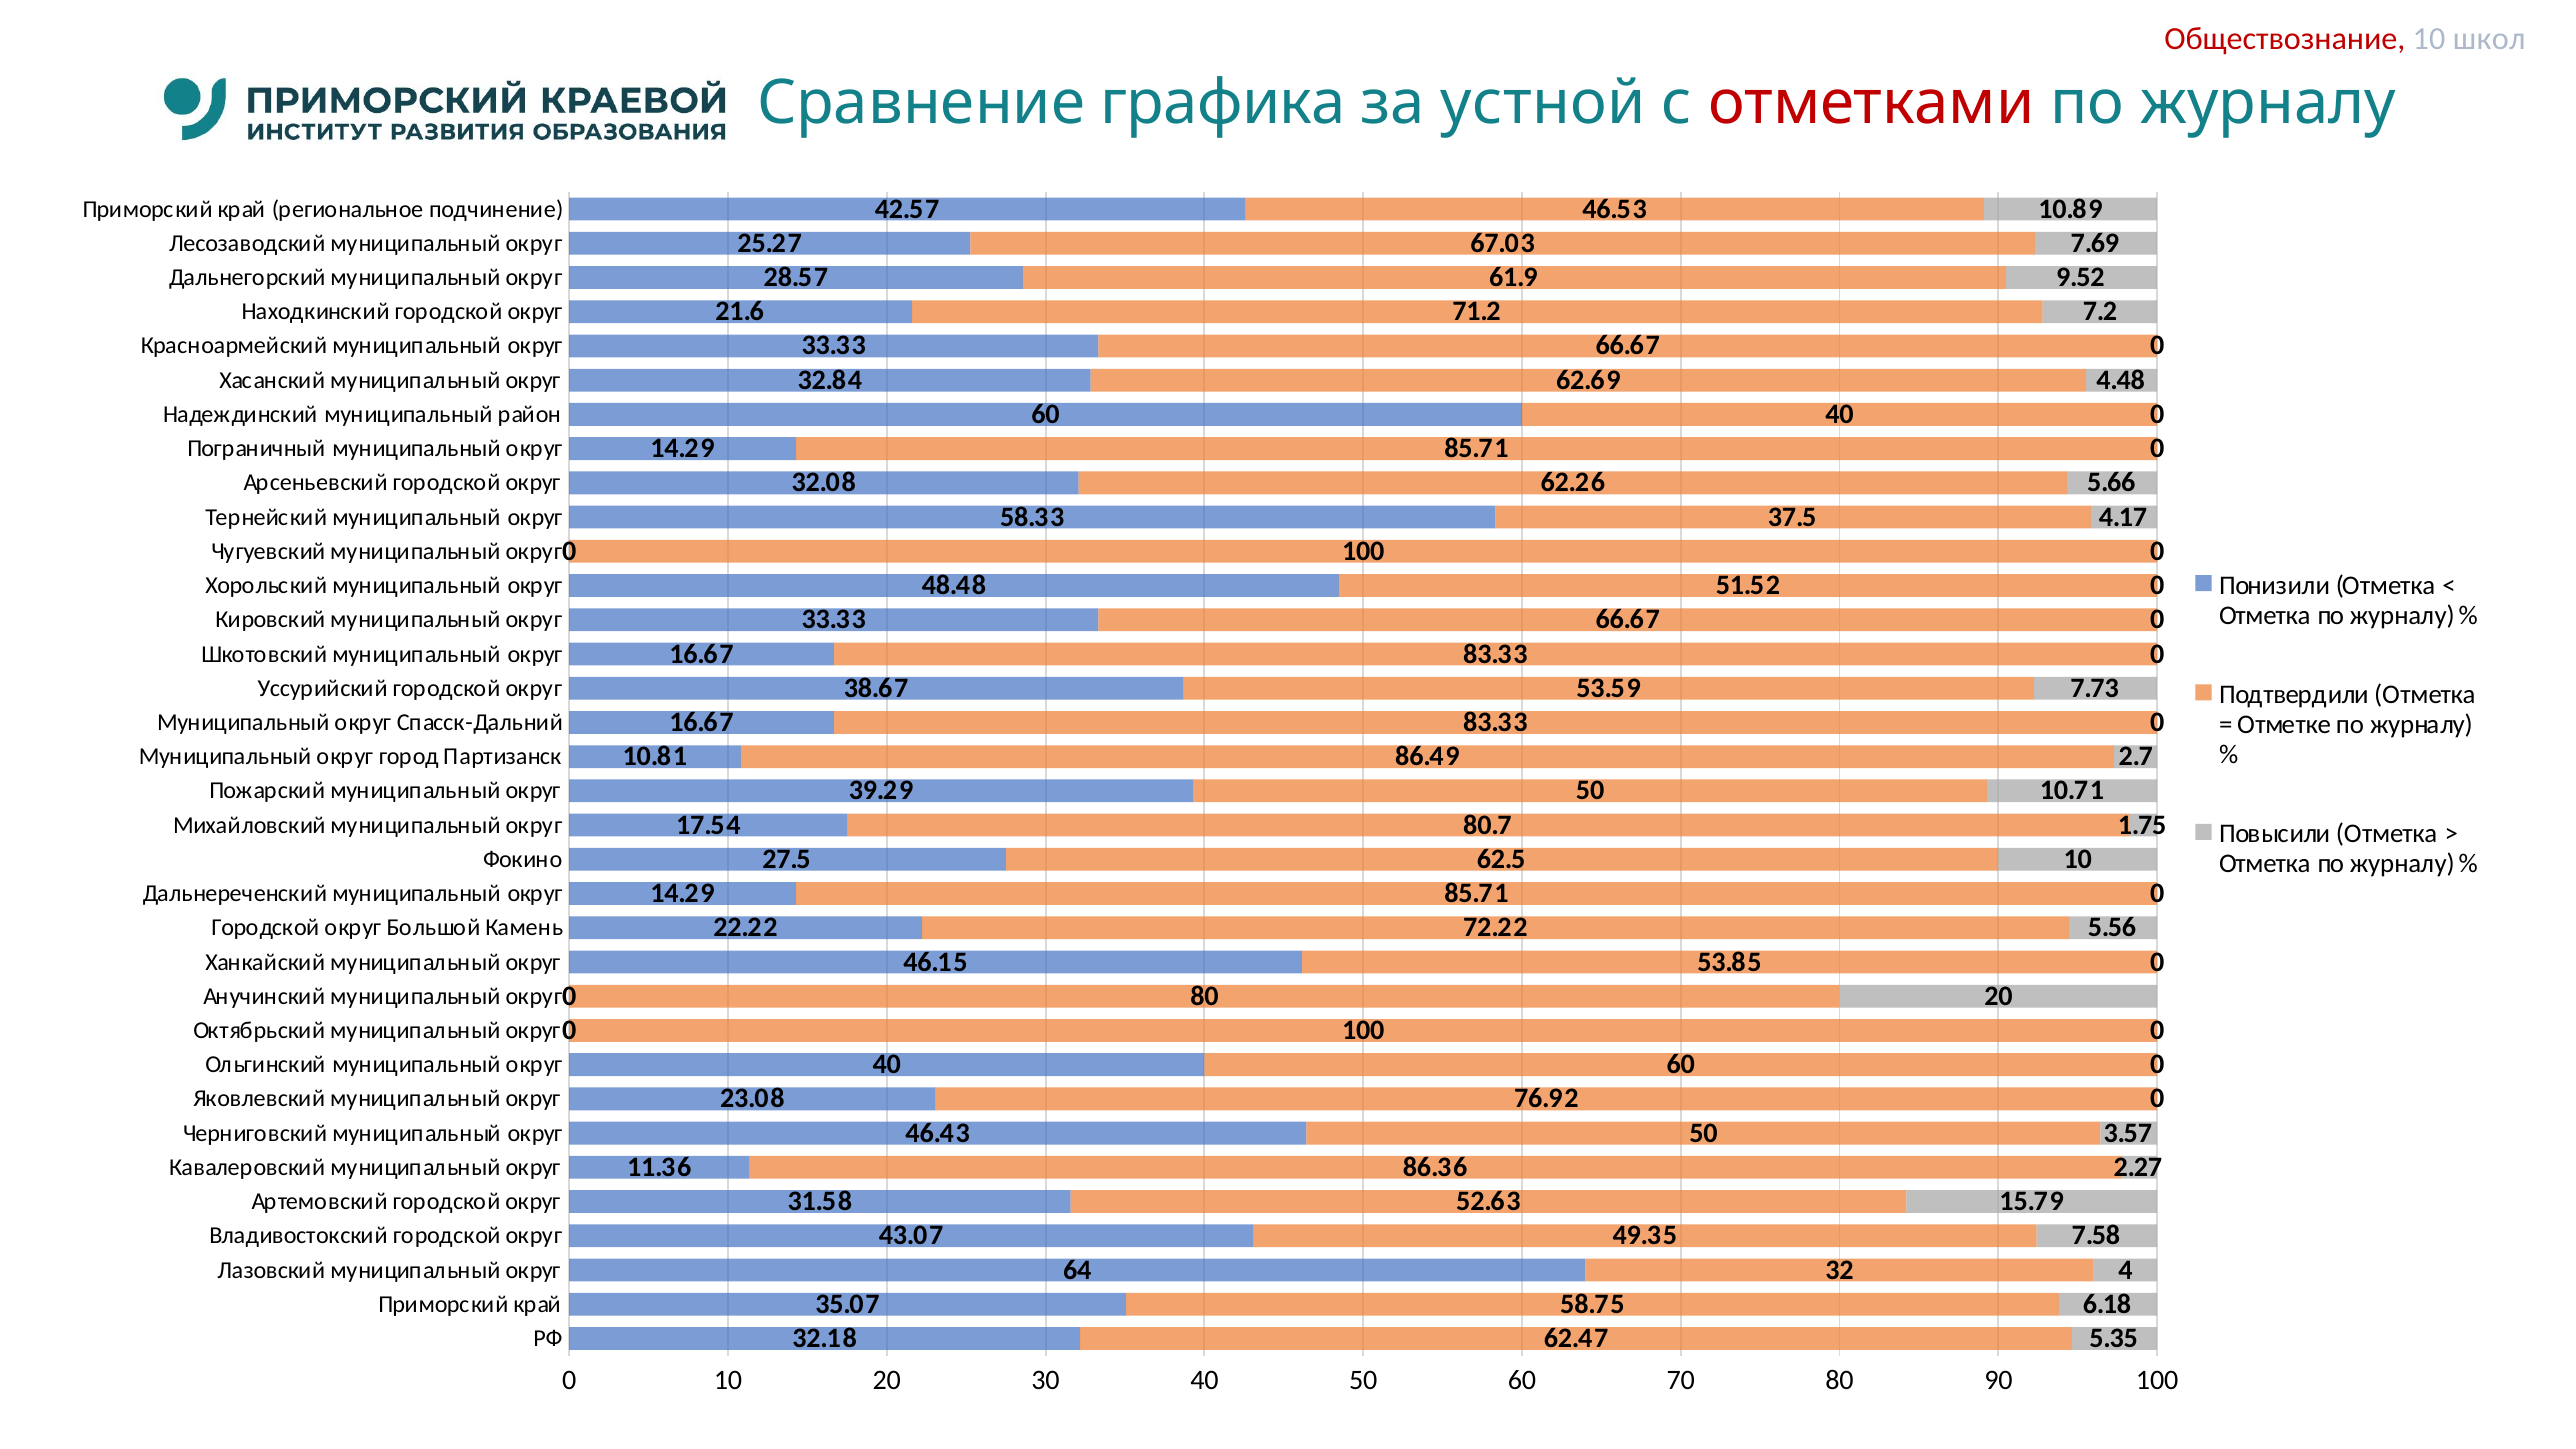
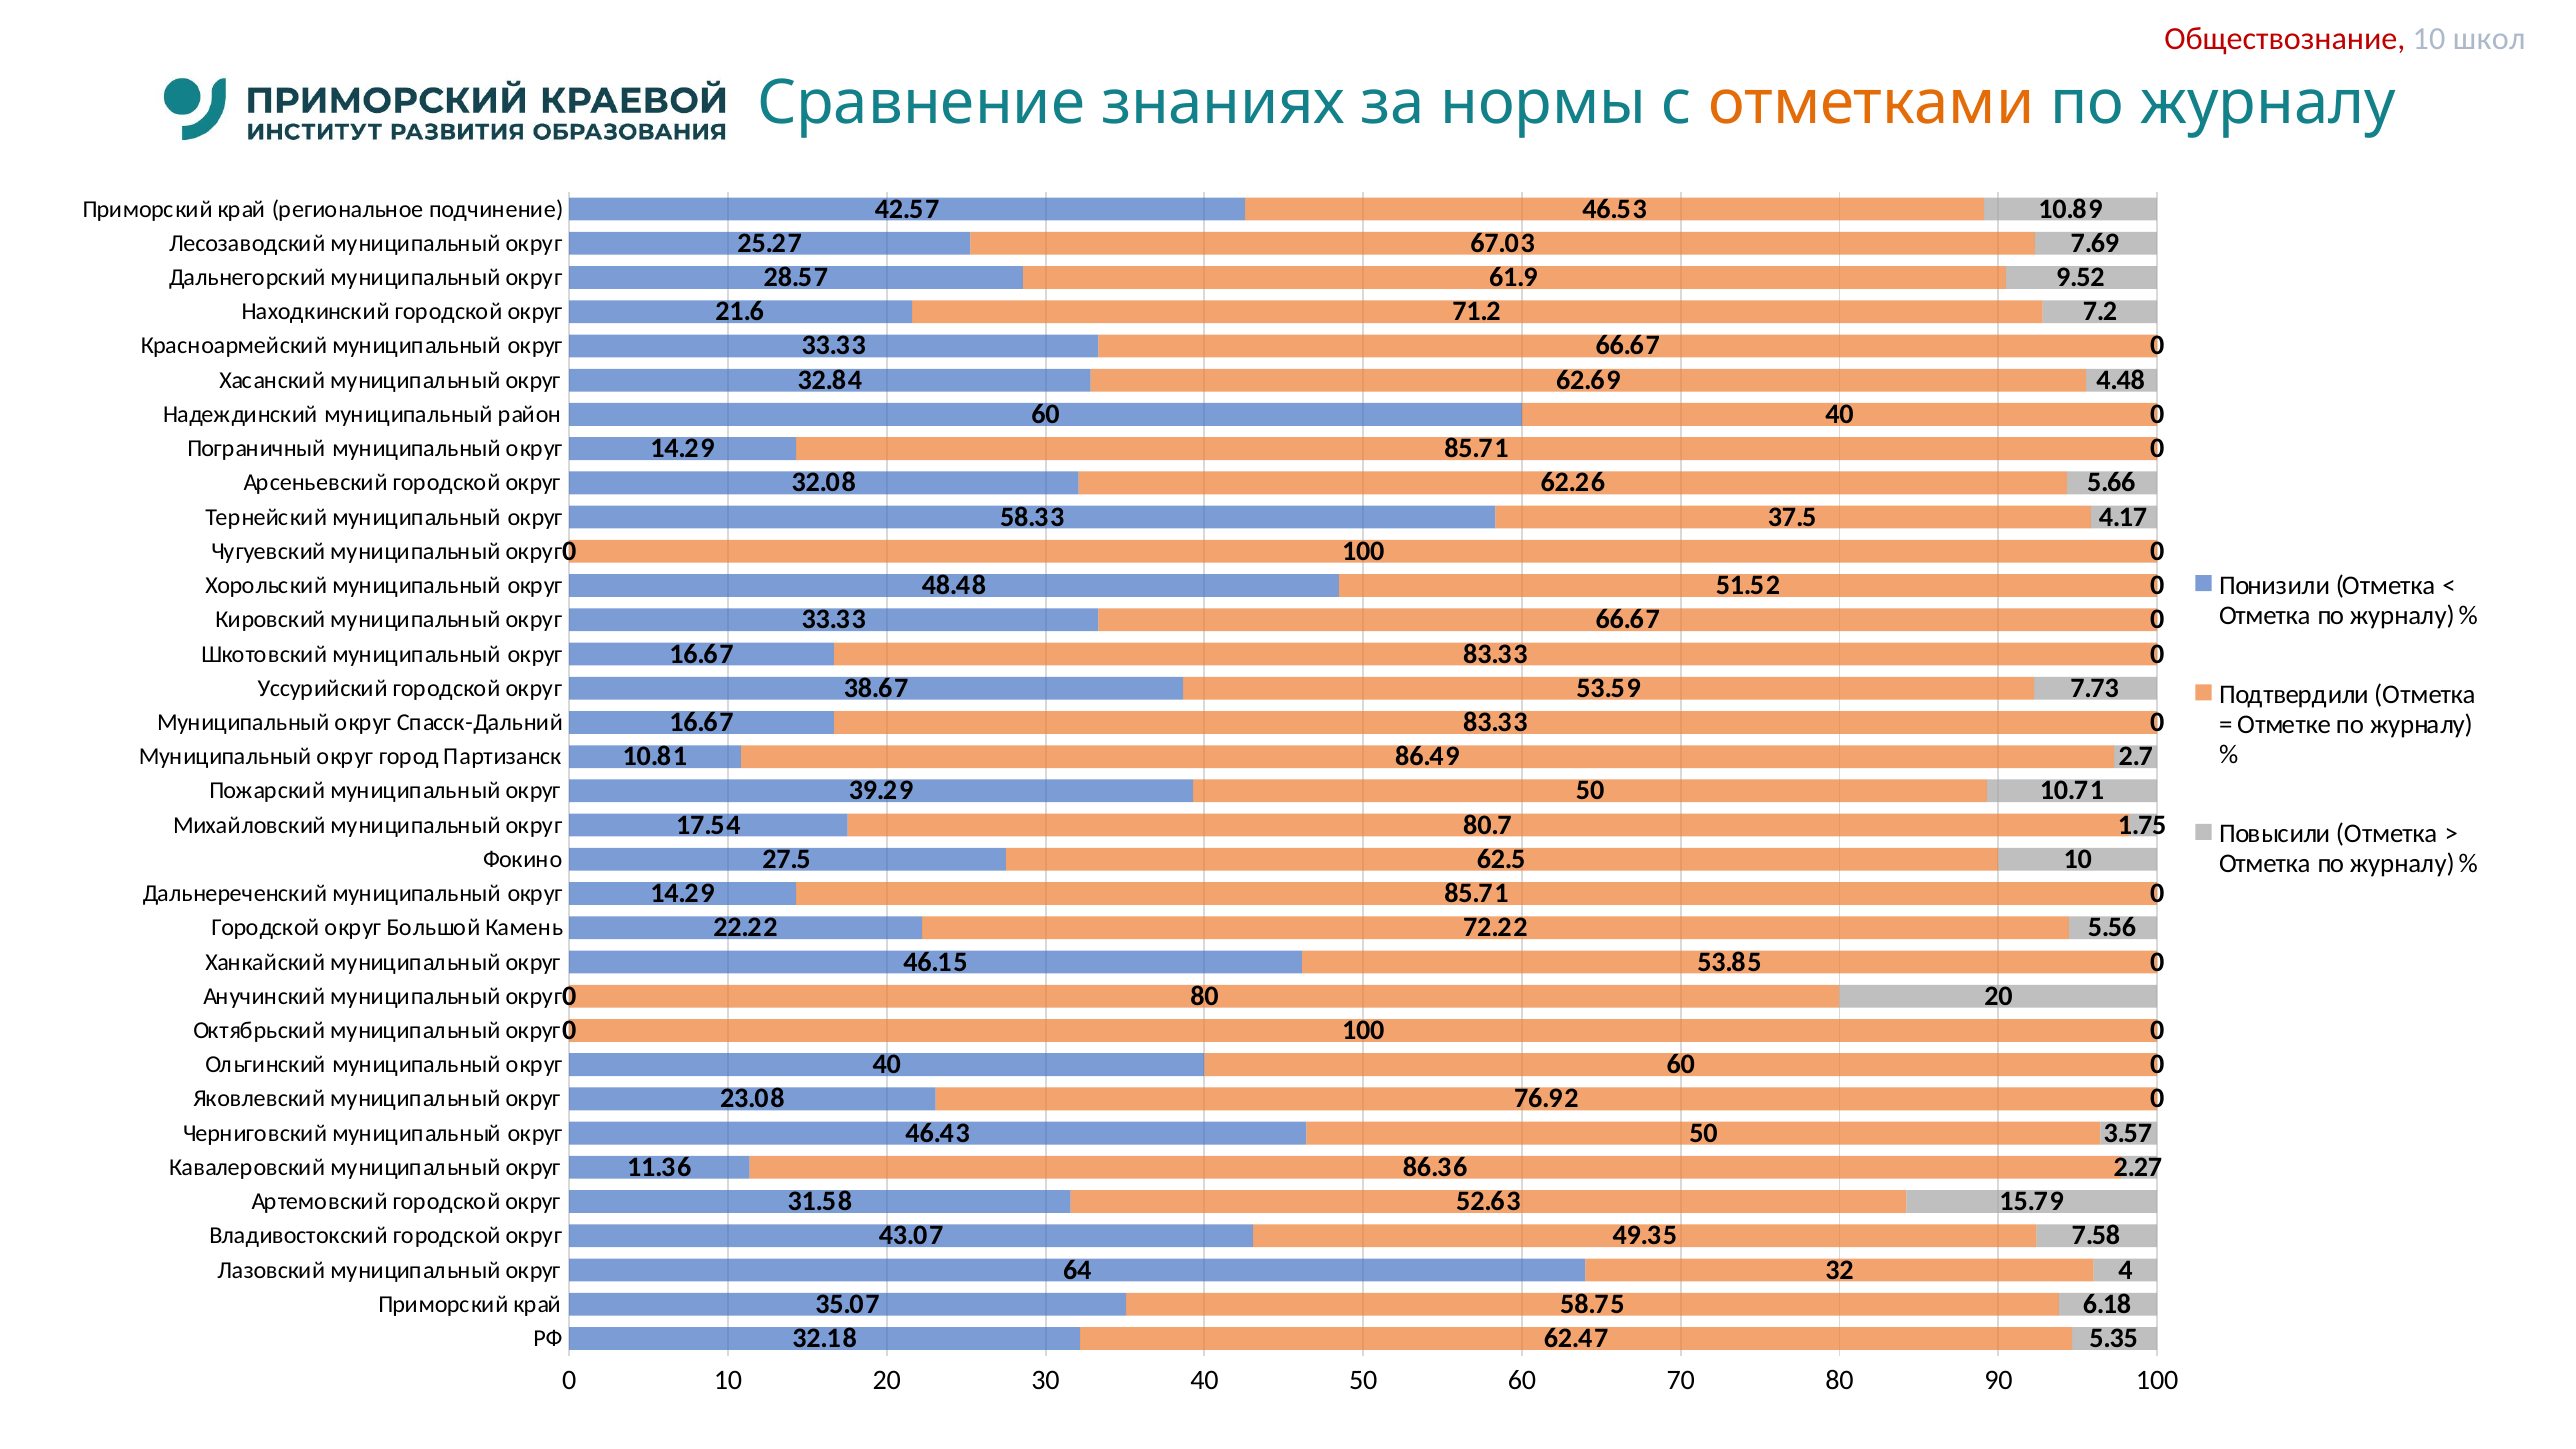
графика: графика -> знаниях (1223, 104)
устной: устной -> нормы (1543, 104)
отметками colour: red -> orange (1871, 104)
